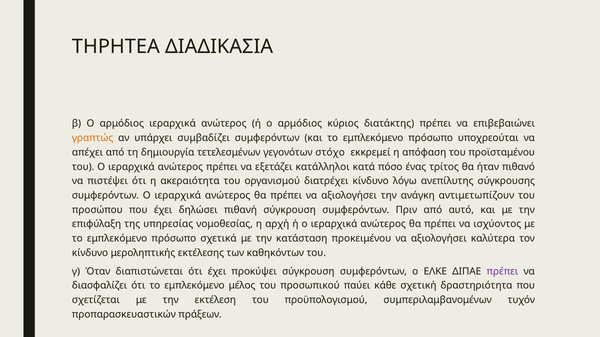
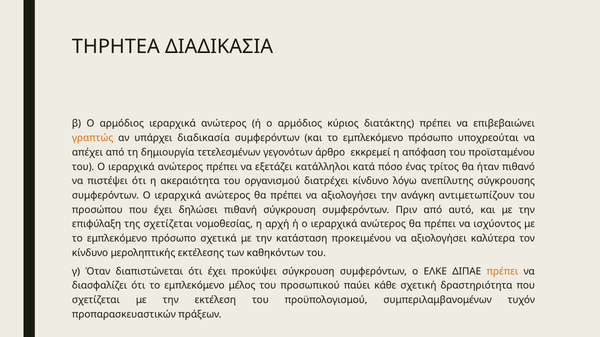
συμβαδίζει: συμβαδίζει -> διαδικασία (204, 138)
στόχο: στόχο -> άρθρο (330, 153)
της υπηρεσίας: υπηρεσίας -> σχετίζεται (168, 225)
πρέπει colour: purple -> orange (502, 272)
